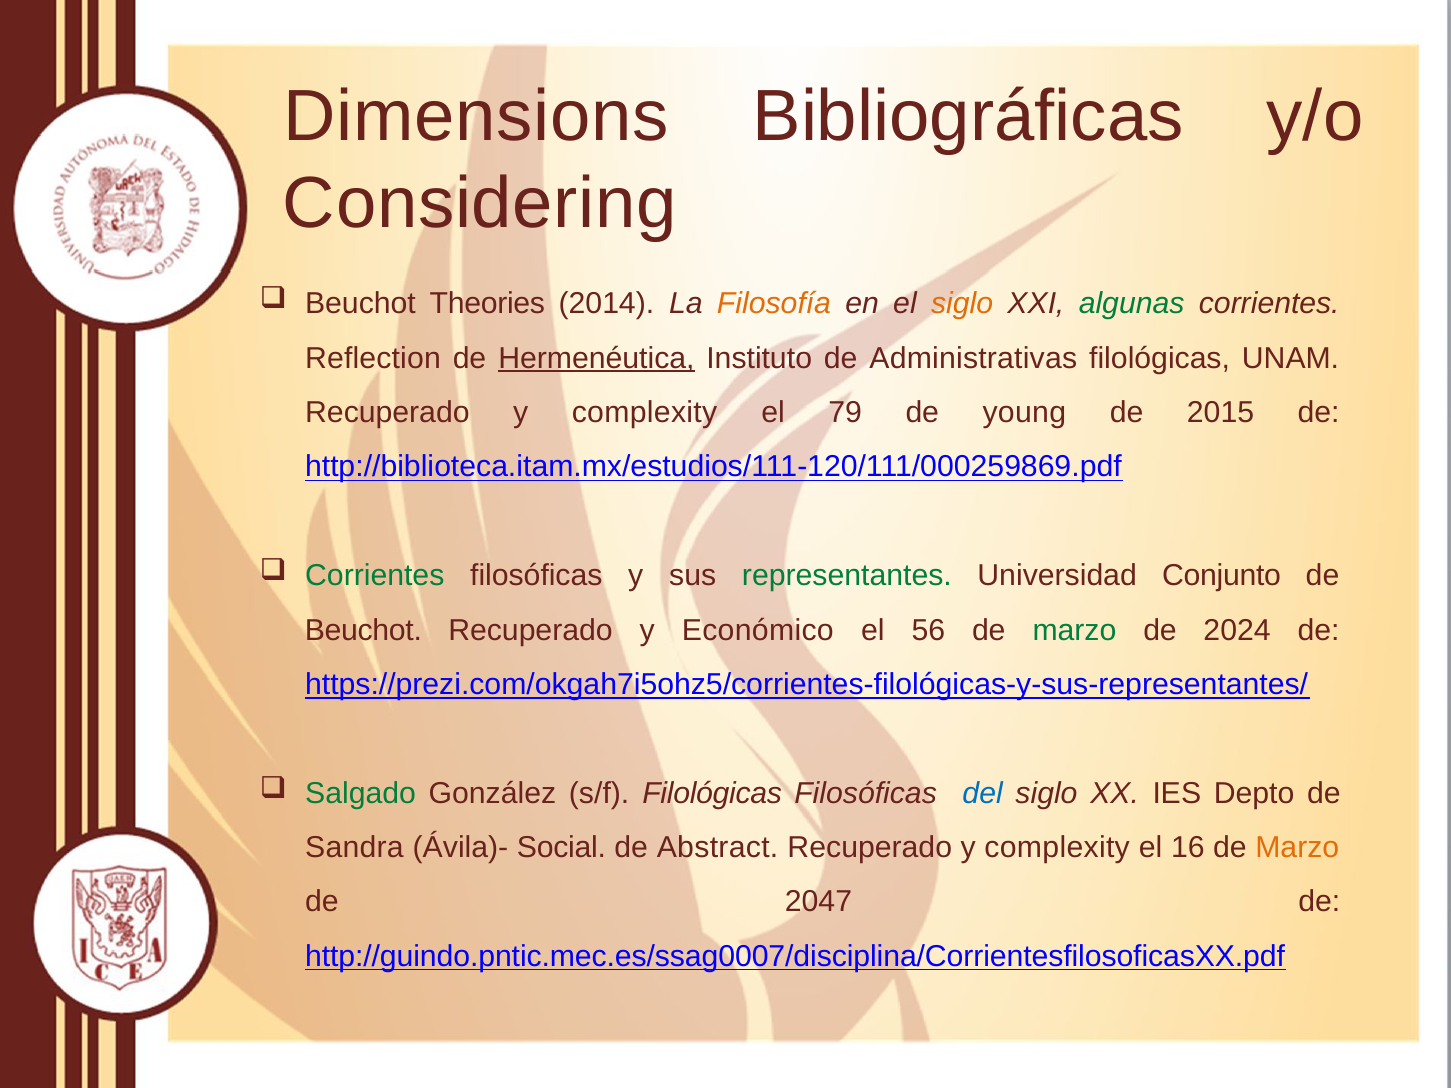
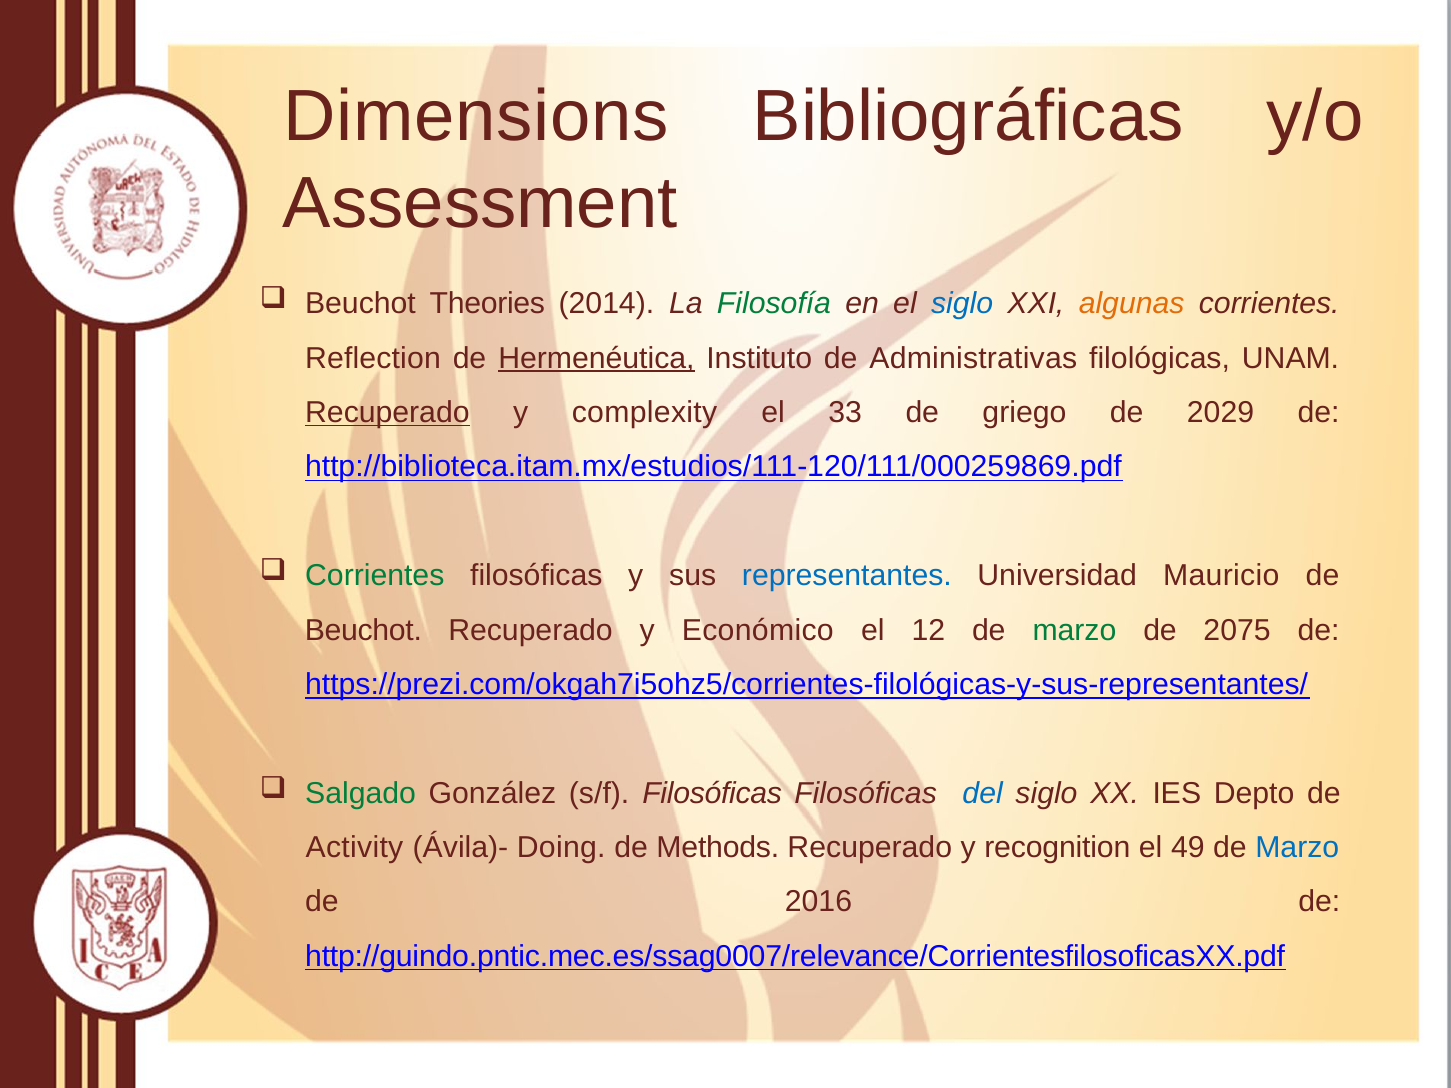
Considering: Considering -> Assessment (480, 203)
Filosofía colour: orange -> green (774, 304)
siglo colour: orange -> blue (962, 304)
algunas colour: green -> orange (1132, 304)
Recuperado underline: none -> present (387, 413)
79: 79 -> 33 (845, 413)
young: young -> griego (1024, 413)
2015: 2015 -> 2029 (1221, 413)
representantes colour: green -> blue (847, 576)
Conjunto: Conjunto -> Mauricio (1221, 576)
56: 56 -> 12 (928, 630)
2024: 2024 -> 2075 (1237, 630)
s/f Filológicas: Filológicas -> Filosóficas (712, 793)
Sandra: Sandra -> Activity (354, 848)
Social: Social -> Doing (561, 848)
Abstract: Abstract -> Methods (718, 848)
complexity: complexity -> recognition (1057, 848)
16: 16 -> 49 (1188, 848)
Marzo colour: orange -> blue (1297, 848)
2047: 2047 -> 2016 (818, 902)
http://guindo.pntic.mec.es/ssag0007/disciplina/CorrientesfilosoficasXX.pdf: http://guindo.pntic.mec.es/ssag0007/disciplina/CorrientesfilosoficasXX.pdf -> http://guindo.pntic.mec.es/ssag0007/relevance/CorrientesfilosoficasXX.pdf (795, 956)
